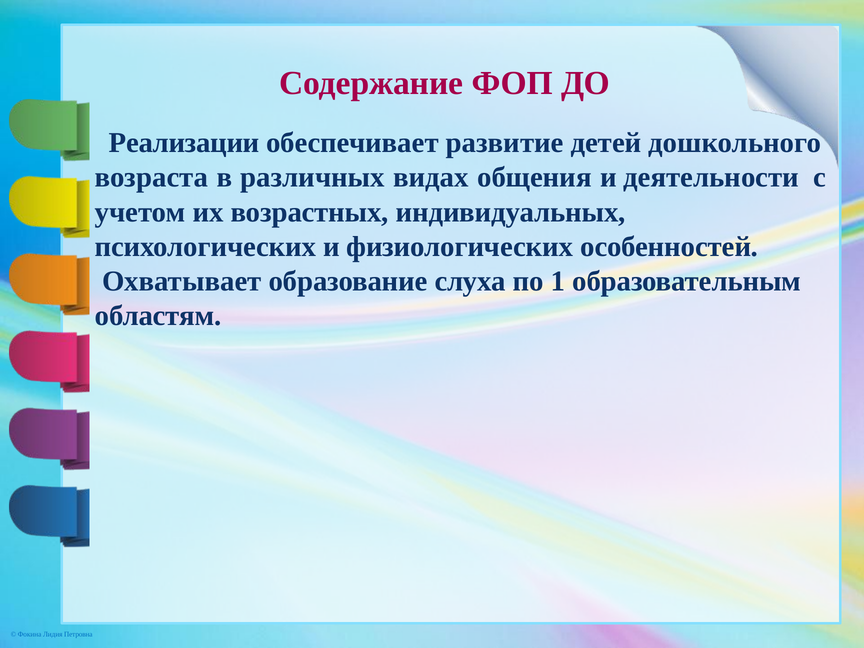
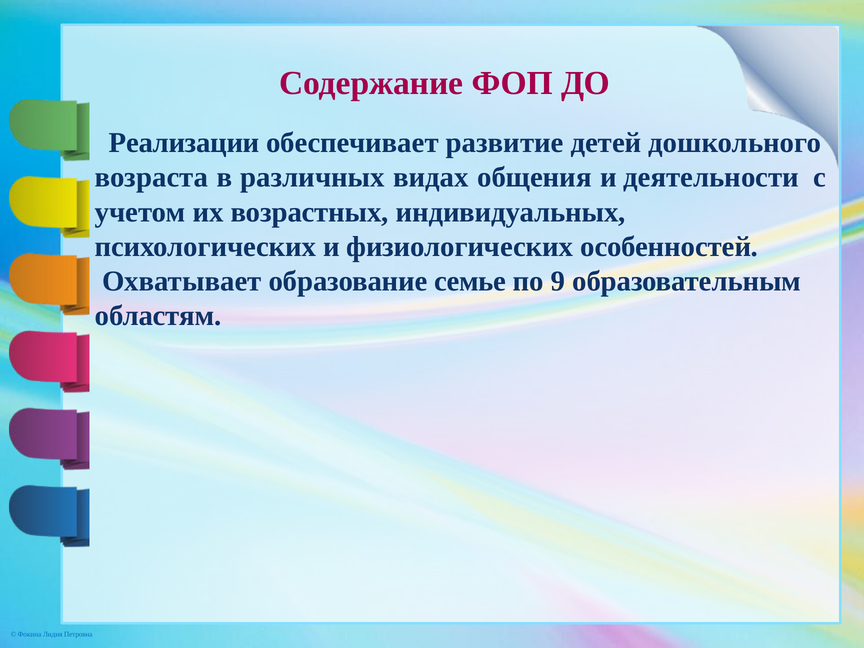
слуха: слуха -> семье (470, 281)
1: 1 -> 9 (558, 281)
